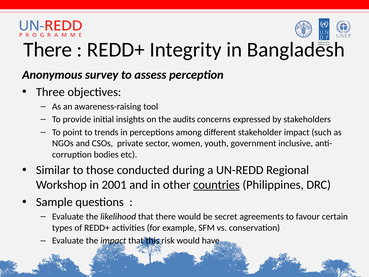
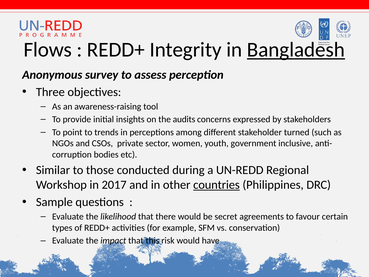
There: There -> Flows (48, 50)
Bangladesh underline: none -> present (296, 50)
stakeholder impact: impact -> turned (297, 132)
2001: 2001 -> 2017 (114, 185)
